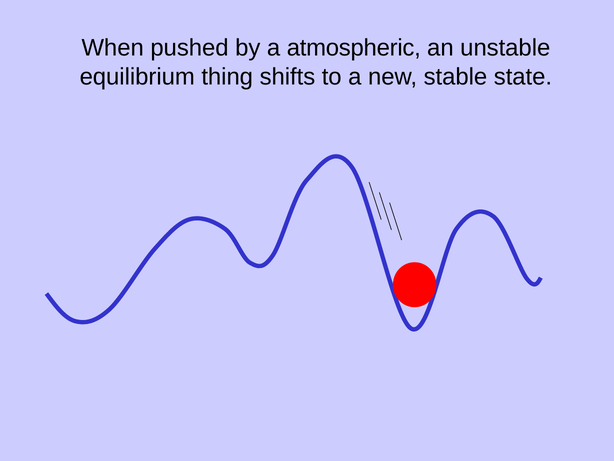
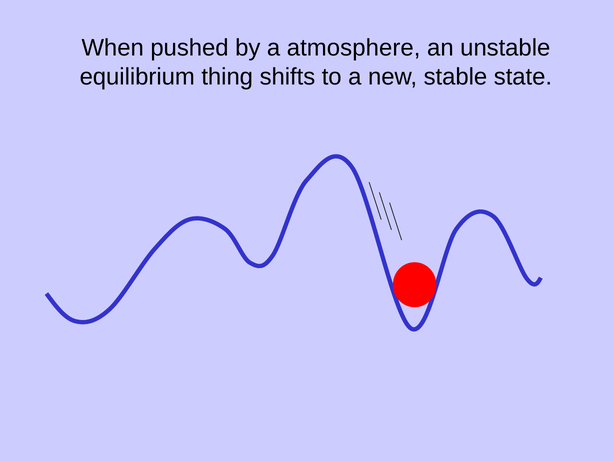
atmospheric: atmospheric -> atmosphere (354, 48)
